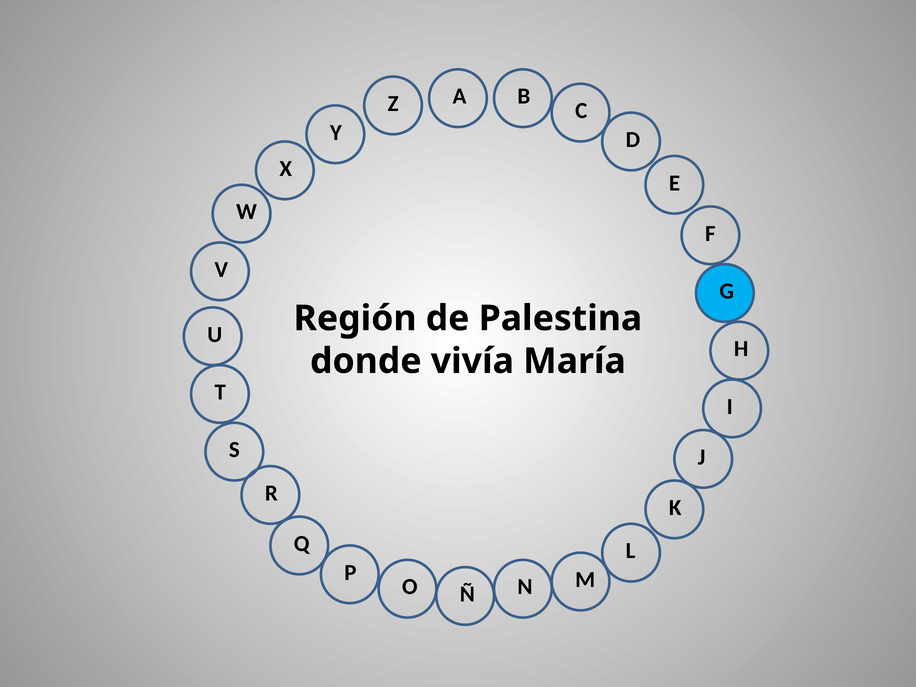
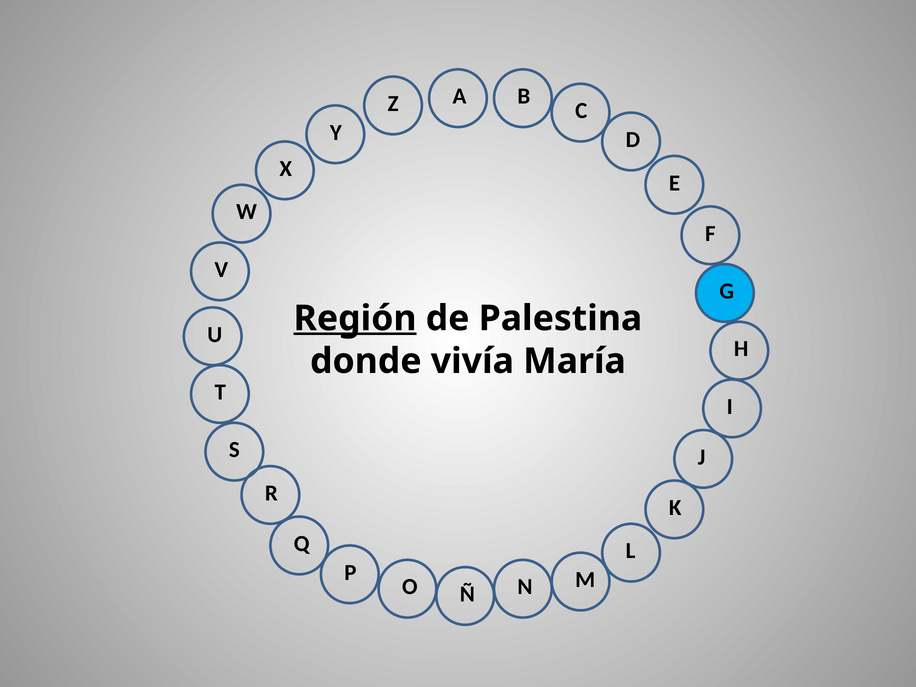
Región underline: none -> present (355, 318)
